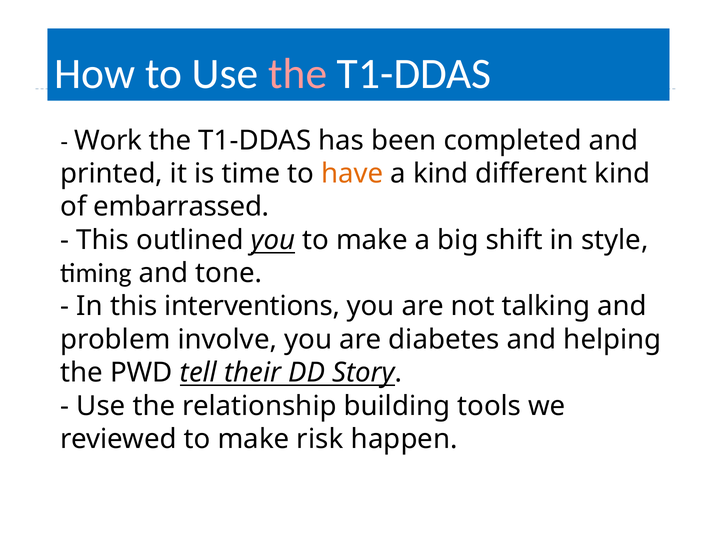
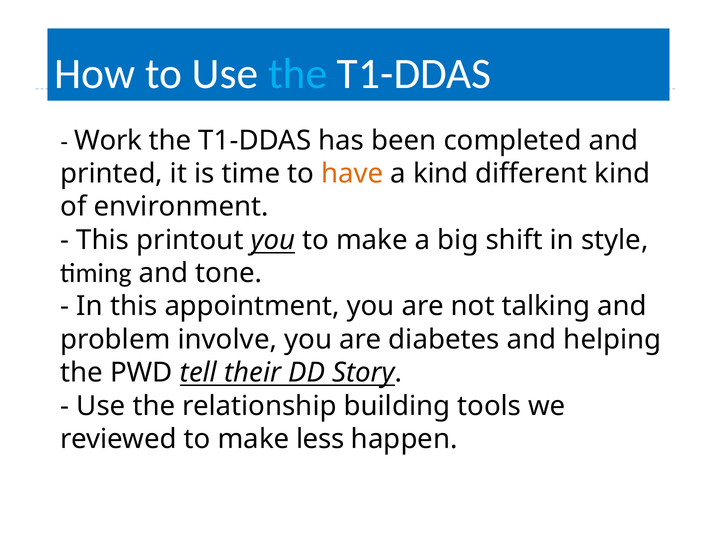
the colour: pink -> light blue (298, 74)
embarrassed: embarrassed -> environment (181, 207)
outlined: outlined -> printout (190, 240)
interventions: interventions -> appointment (252, 306)
risk: risk -> less (320, 439)
